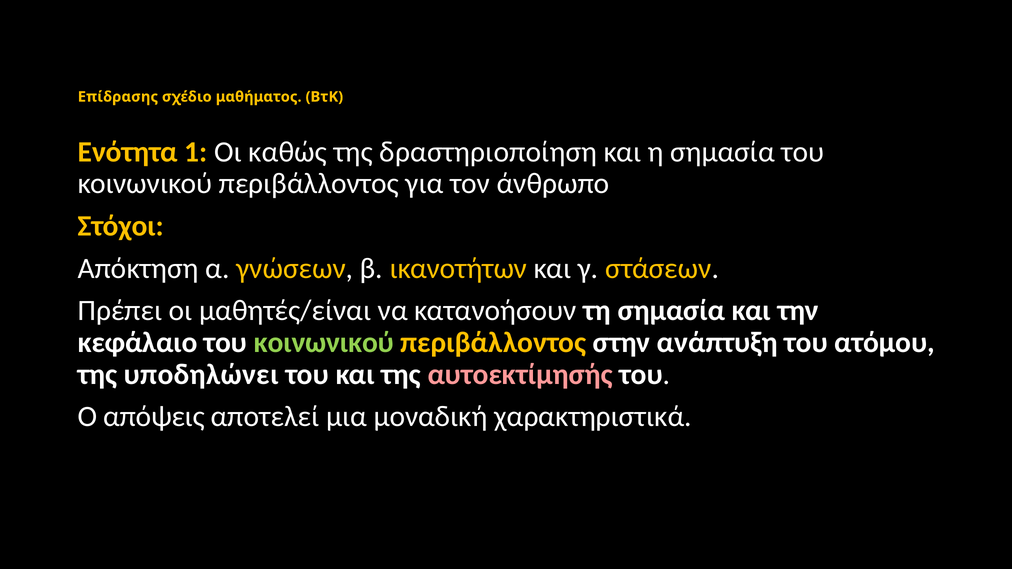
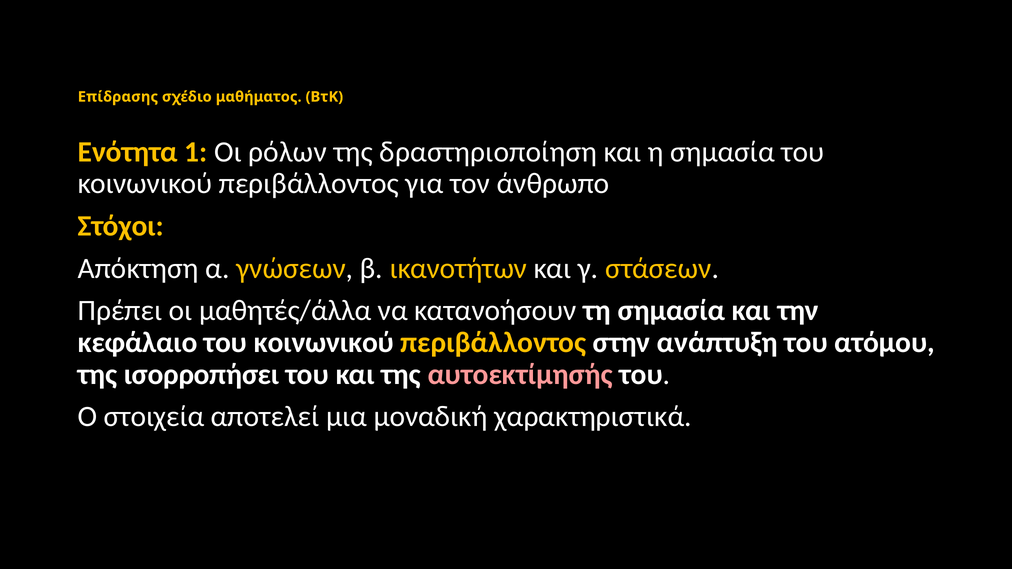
καθώς: καθώς -> ρόλων (288, 152)
μαθητές/είναι: μαθητές/είναι -> μαθητές/άλλα (285, 311)
κοινωνικού colour: light green -> white (324, 343)
υποδηλώνει: υποδηλώνει -> ισορροπήσει (202, 374)
απόψεις: απόψεις -> στοιχεία (154, 417)
